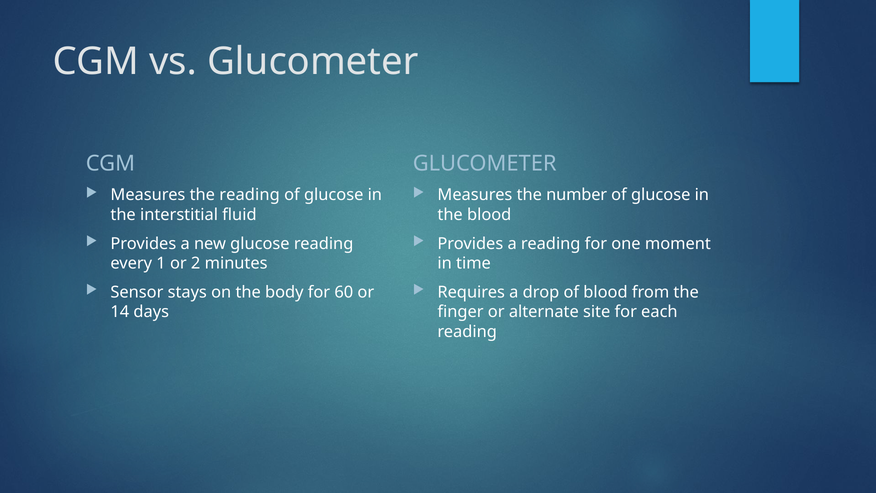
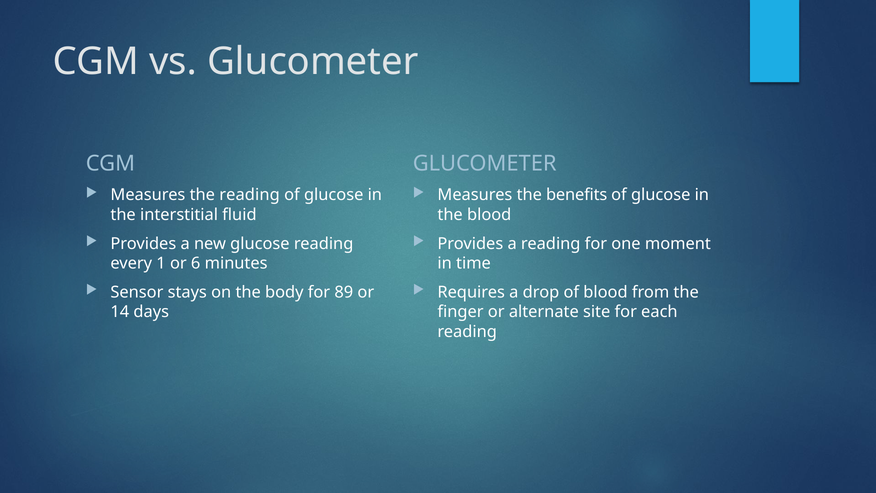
number: number -> benefits (577, 195)
2: 2 -> 6 (196, 263)
60: 60 -> 89 (344, 292)
